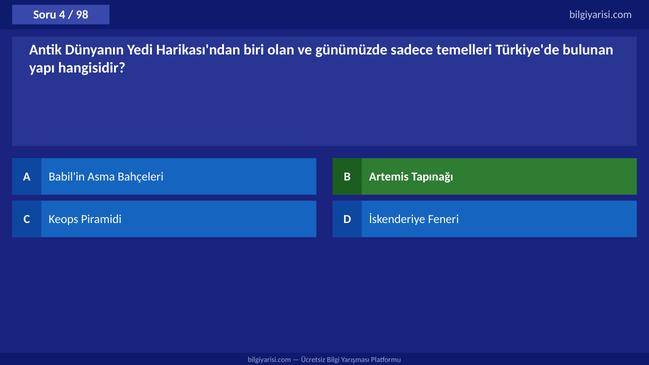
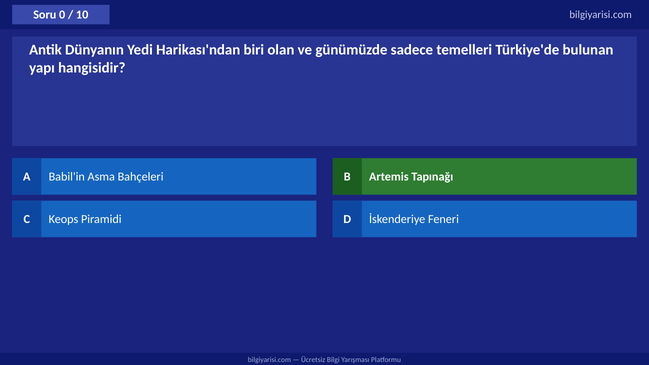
4: 4 -> 0 (62, 15)
98: 98 -> 10 (82, 15)
